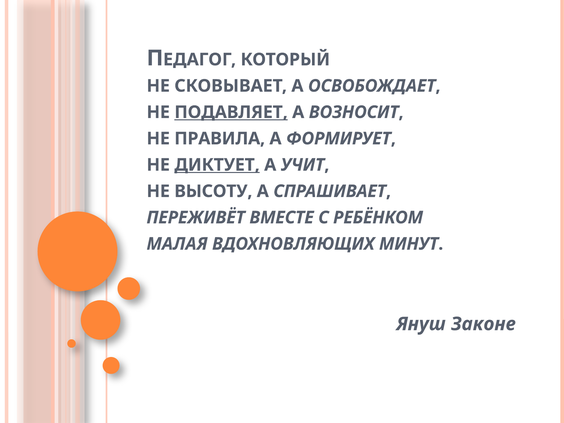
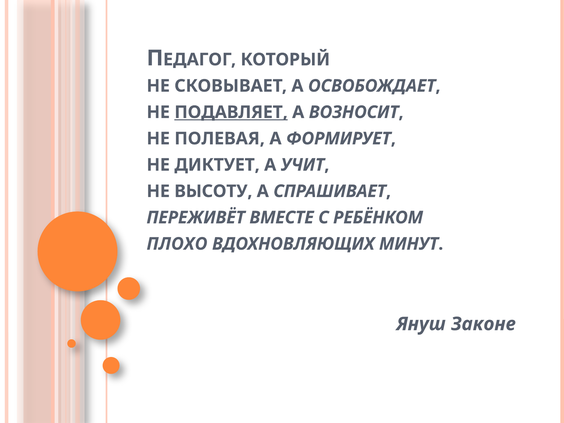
ПРАВИЛА: ПРАВИЛА -> ПОЛЕВАЯ (220, 139)
ДИКТУЕТ underline: present -> none (217, 165)
МАЛАЯ: МАЛАЯ -> ПЛОХО (177, 244)
